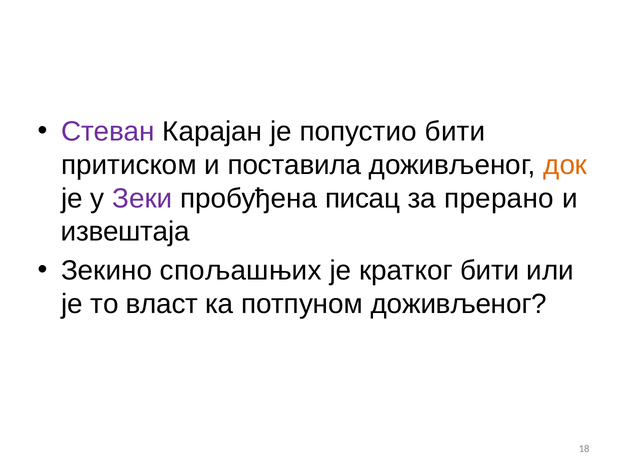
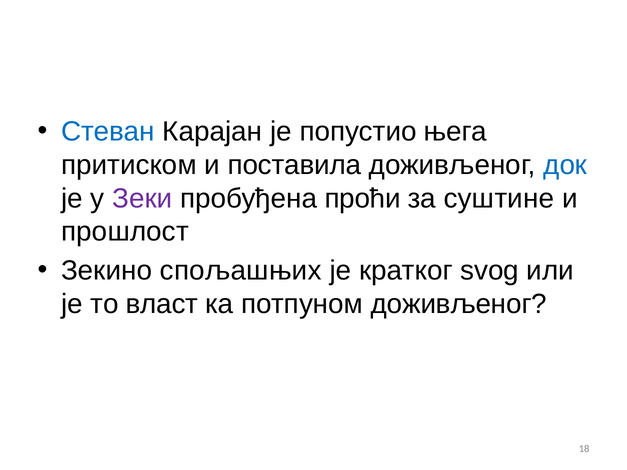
Стеван colour: purple -> blue (108, 132)
попустио бити: бити -> њега (455, 132)
док colour: orange -> blue (565, 165)
писац: писац -> проћи (363, 198)
прерано: прерано -> суштине (499, 198)
извештаја: извештаја -> прошлост (125, 232)
кратког бити: бити -> svog (490, 271)
